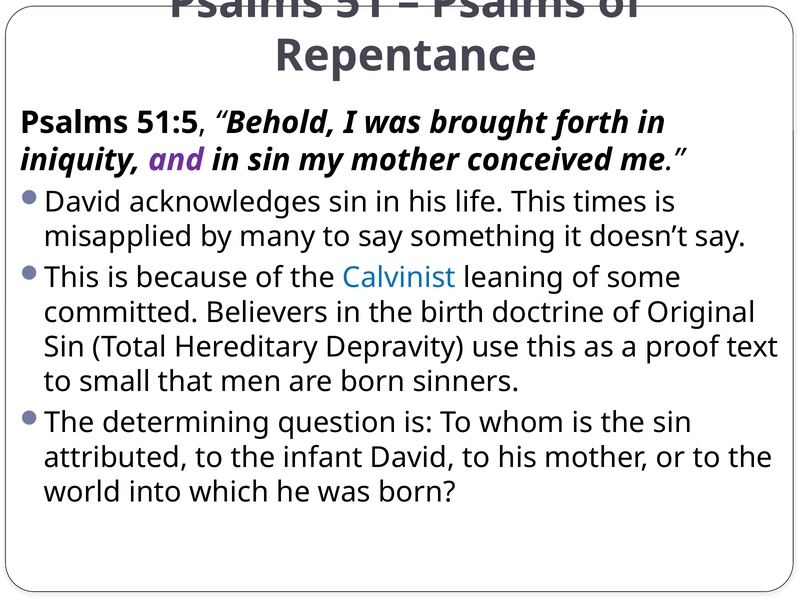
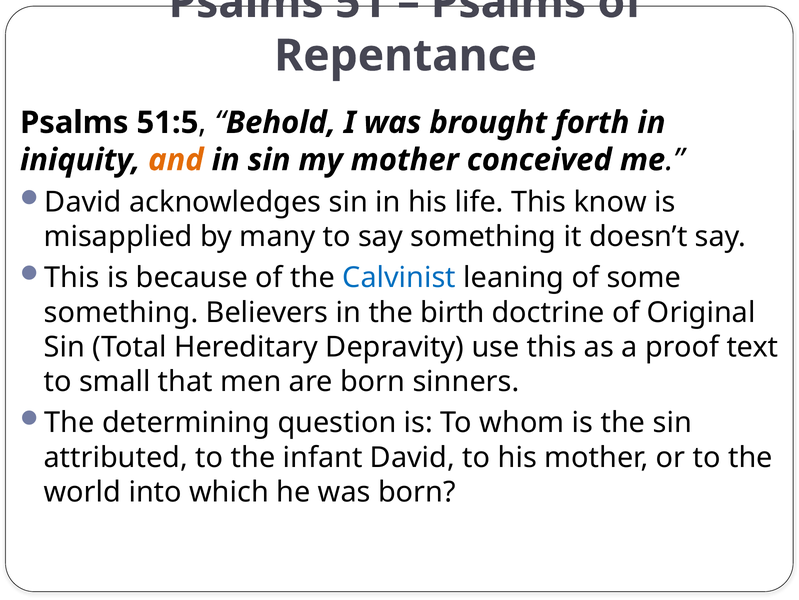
and colour: purple -> orange (176, 160)
times: times -> know (610, 202)
committed: committed -> something (121, 312)
